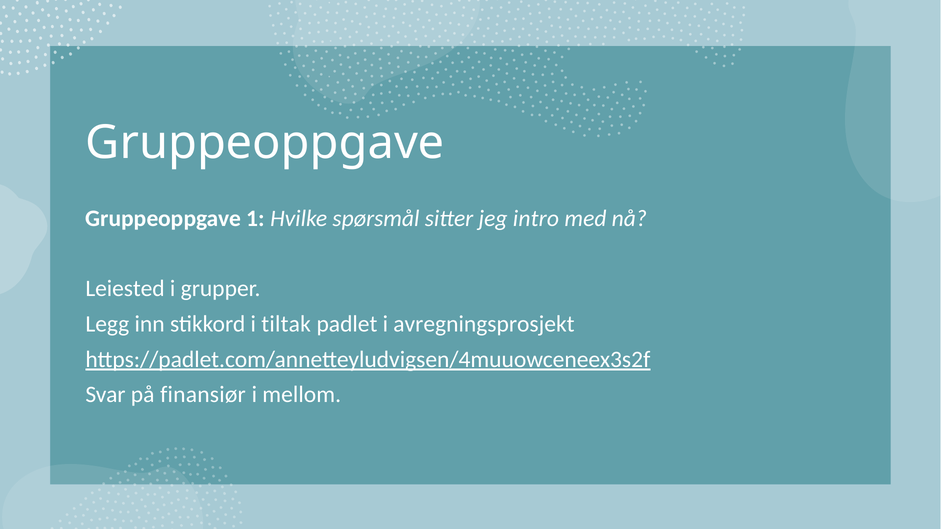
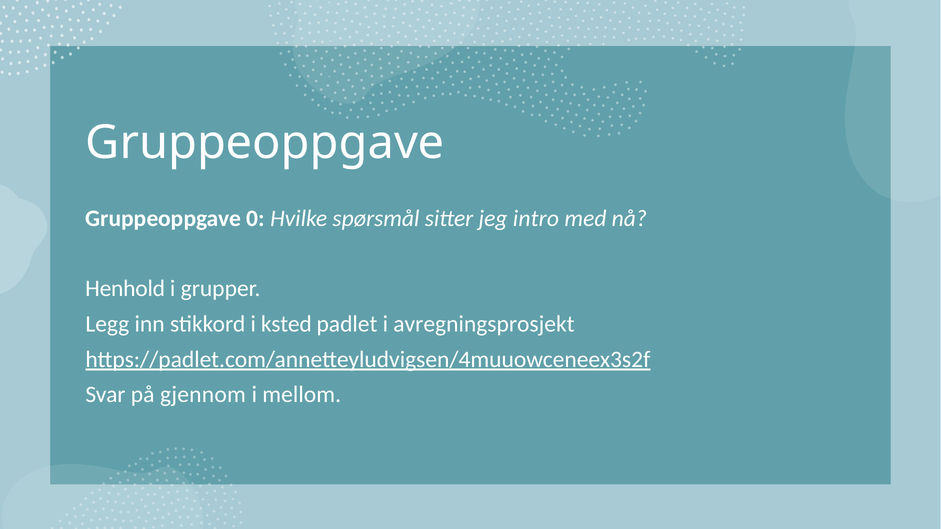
1: 1 -> 0 (256, 218)
Leiested: Leiested -> Henhold (125, 289)
tiltak: tiltak -> ksted (286, 324)
finansiør: finansiør -> gjennom (203, 395)
